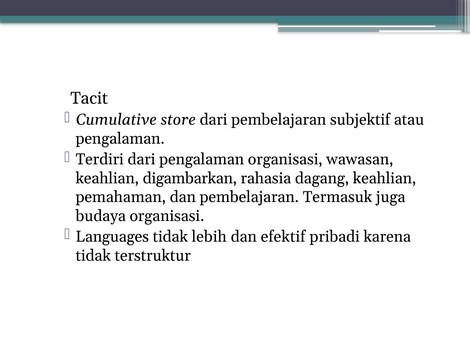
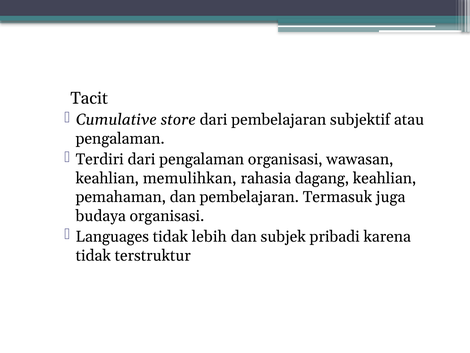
digambarkan: digambarkan -> memulihkan (190, 178)
efektif: efektif -> subjek (283, 236)
